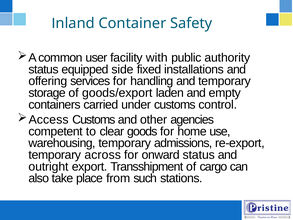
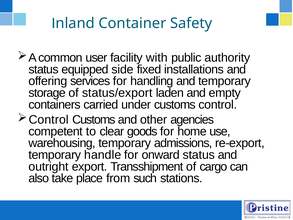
goods/export: goods/export -> status/export (117, 93)
Access: Access -> Control (49, 120)
across: across -> handle (103, 155)
